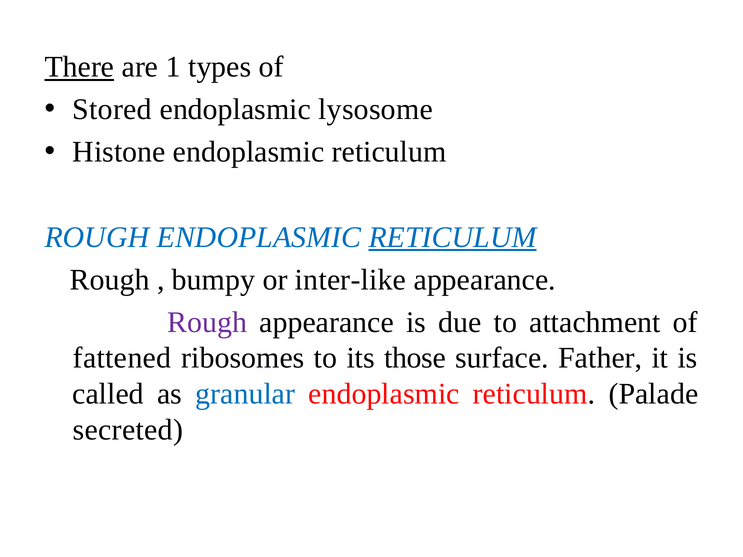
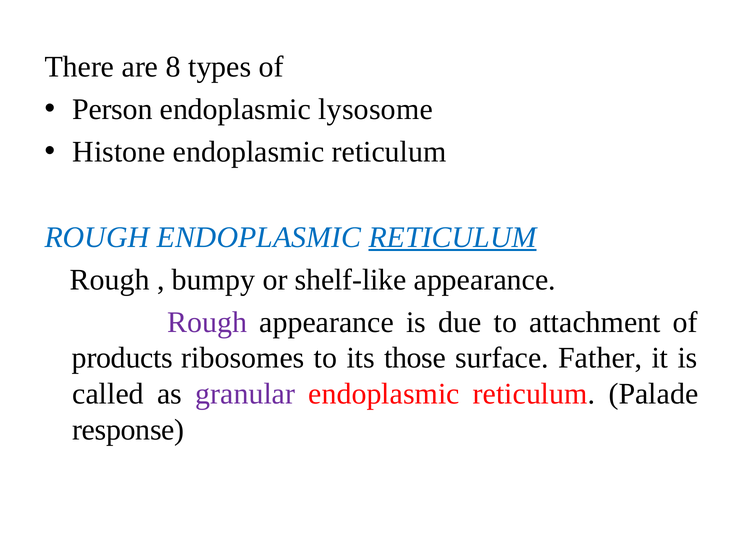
There underline: present -> none (79, 67)
1: 1 -> 8 (173, 67)
Stored: Stored -> Person (112, 110)
inter-like: inter-like -> shelf-like (351, 280)
fattened: fattened -> products (122, 358)
granular colour: blue -> purple (245, 394)
secreted: secreted -> response (128, 430)
